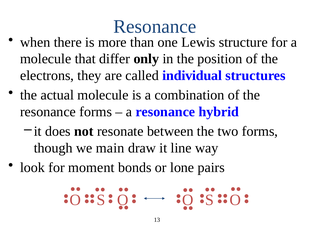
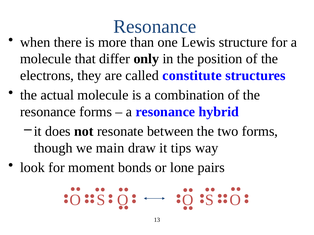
individual: individual -> constitute (192, 76)
line: line -> tips (181, 148)
